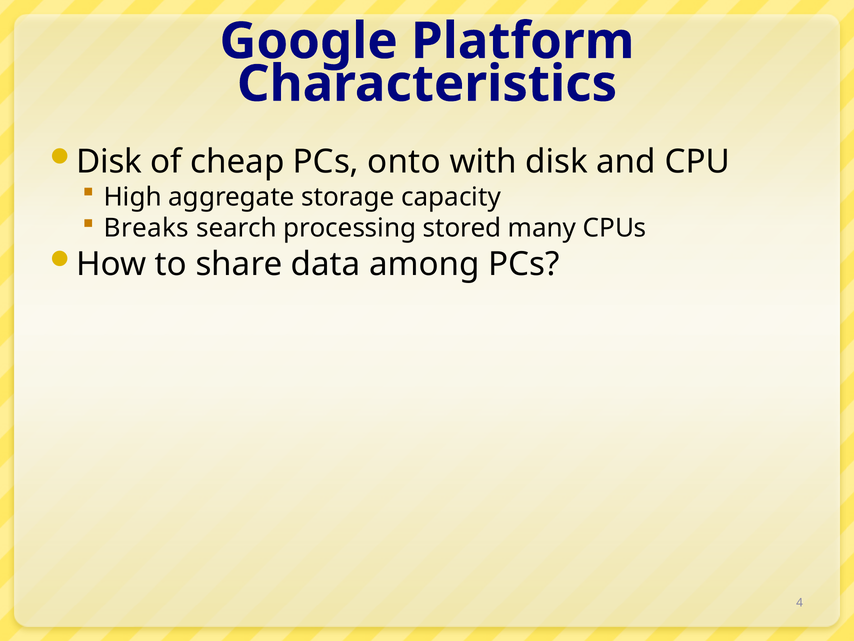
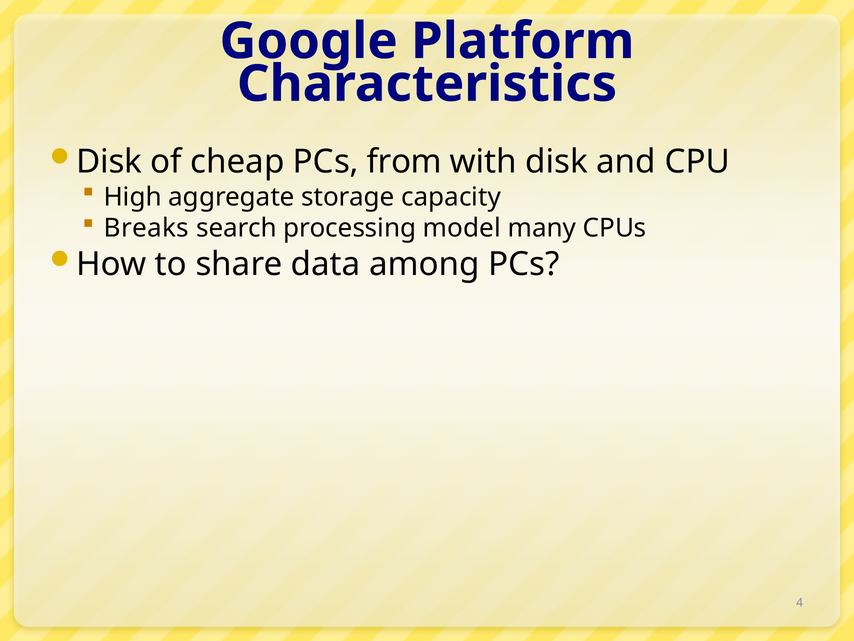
onto: onto -> from (404, 162)
stored: stored -> model (462, 228)
